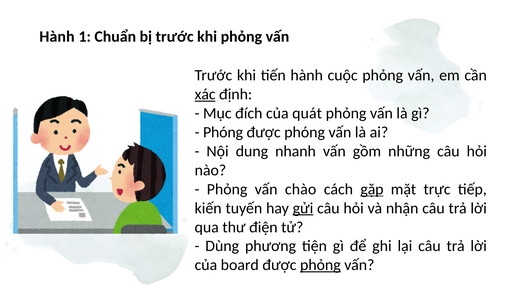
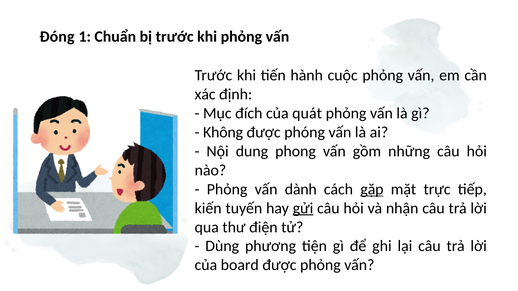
Hành: Hành -> Đóng (57, 37)
xác underline: present -> none (205, 95)
Phóng: Phóng -> Không (223, 132)
nhanh: nhanh -> phong (296, 151)
chào: chào -> dành (301, 189)
phỏng underline: present -> none (320, 265)
